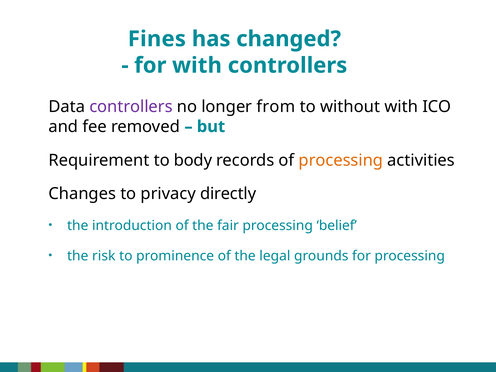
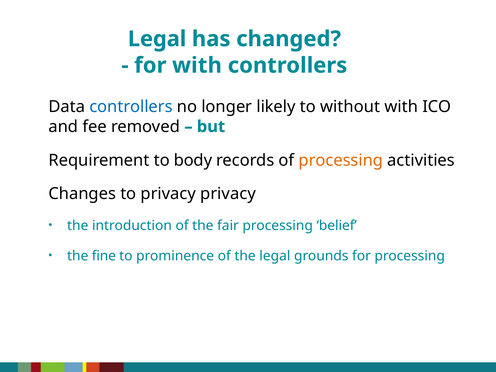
Fines: Fines -> Legal (157, 39)
controllers colour: purple -> blue (131, 107)
from: from -> likely (276, 107)
privacy directly: directly -> privacy (228, 194)
risk: risk -> fine (104, 256)
